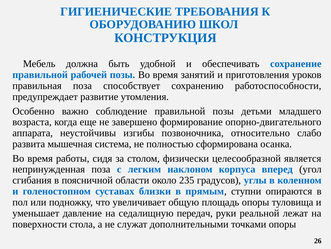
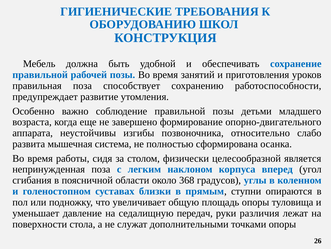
235: 235 -> 368 (187, 180)
реальной: реальной -> различия (259, 213)
